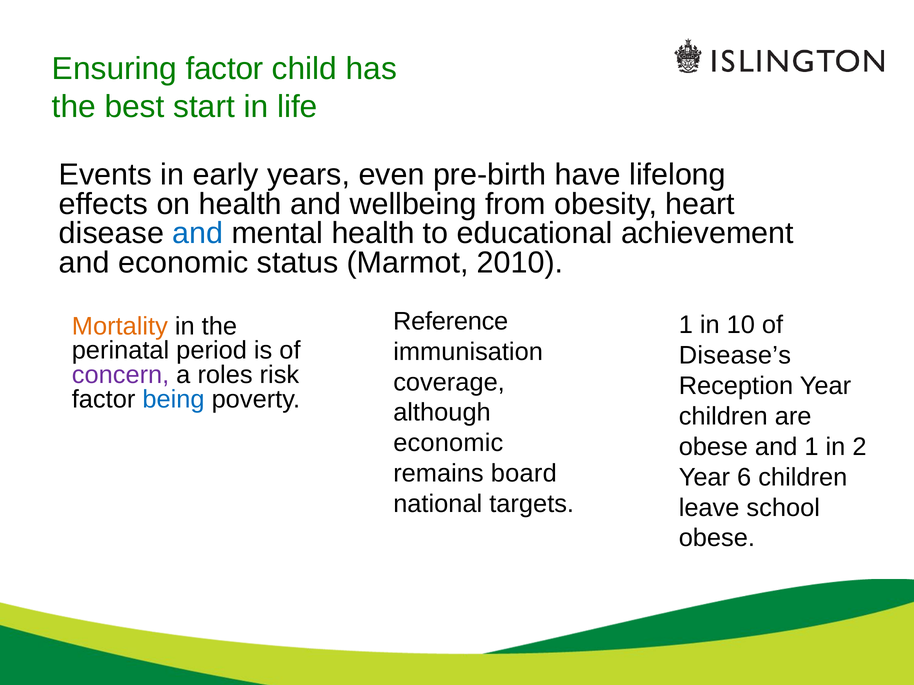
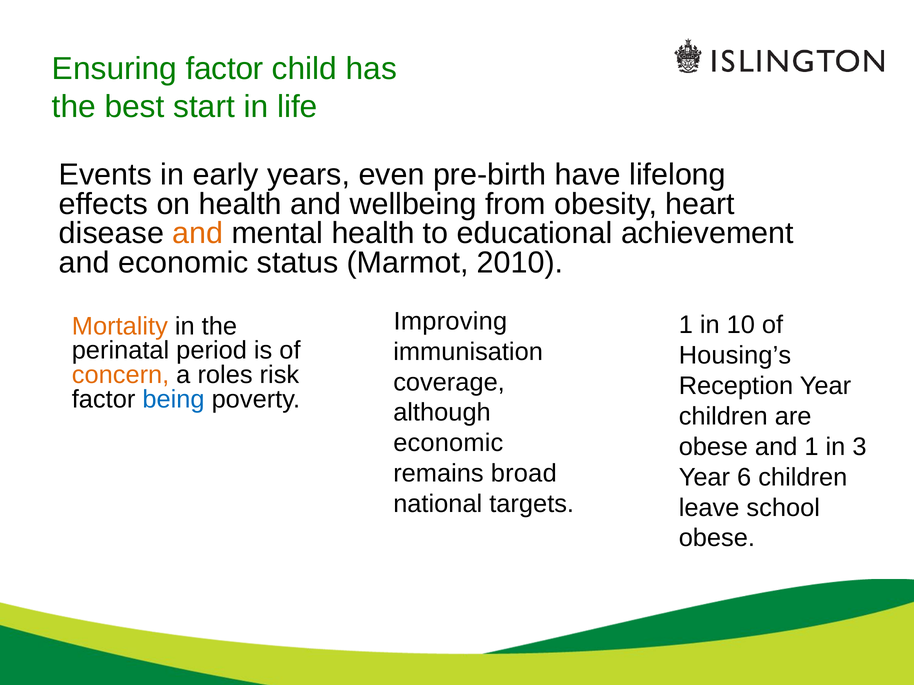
and colour: blue -> orange (198, 233)
Reference: Reference -> Improving (450, 321)
Disease’s: Disease’s -> Housing’s (735, 356)
concern colour: purple -> orange (121, 375)
2: 2 -> 3 (860, 447)
board: board -> broad (524, 474)
